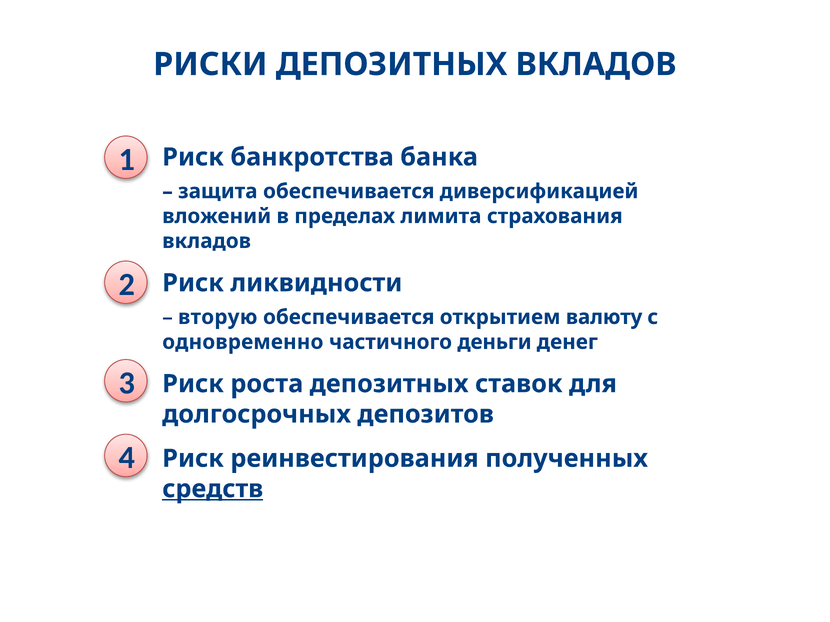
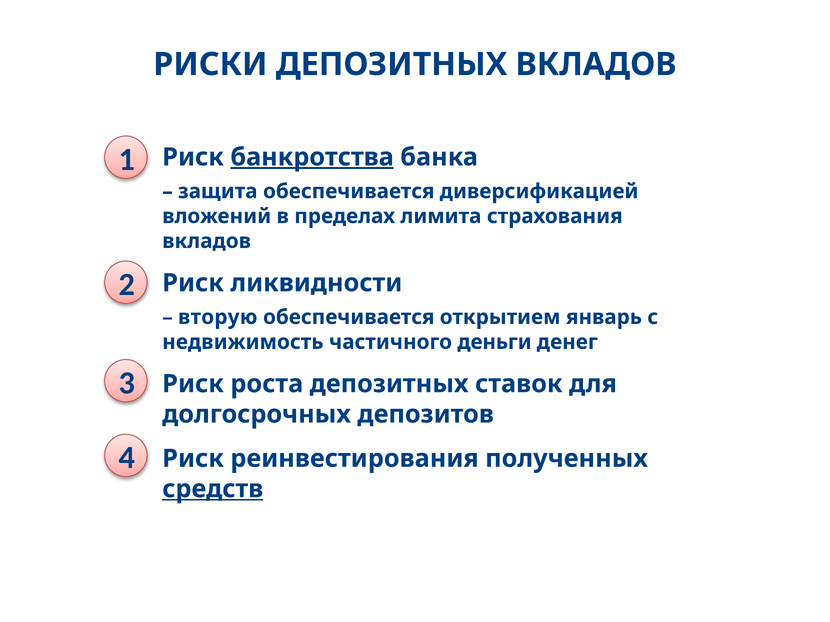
банкротства underline: none -> present (312, 157)
валюту: валюту -> январь (604, 317)
одновременно: одновременно -> недвижимость (243, 342)
